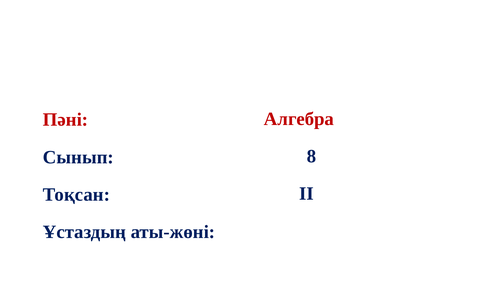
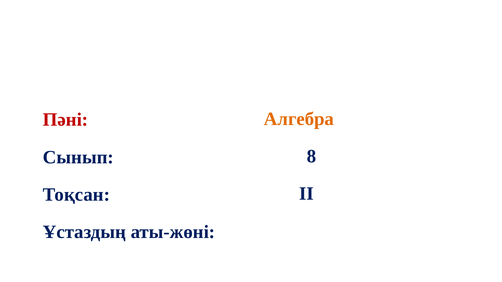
Алгебра colour: red -> orange (299, 119)
